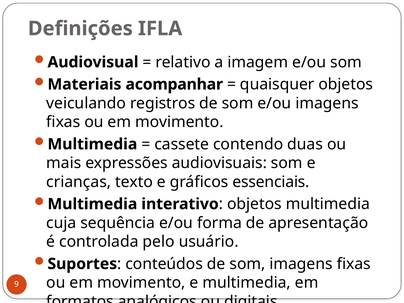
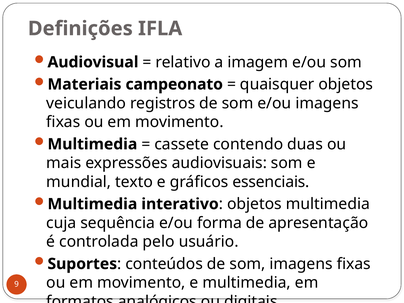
acompanhar: acompanhar -> campeonato (174, 84)
crianças: crianças -> mundial (79, 182)
